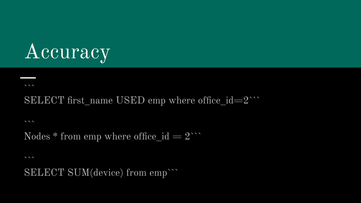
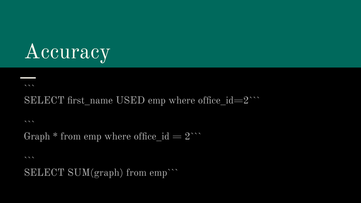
Nodes: Nodes -> Graph (37, 136)
SUM(device: SUM(device -> SUM(graph (95, 173)
